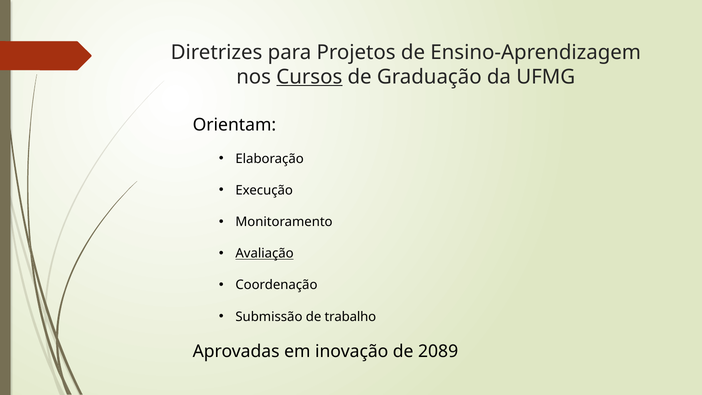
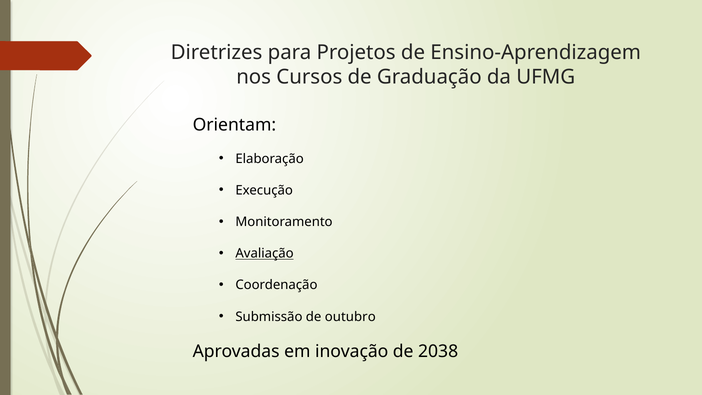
Cursos underline: present -> none (309, 77)
trabalho: trabalho -> outubro (350, 317)
2089: 2089 -> 2038 (438, 351)
